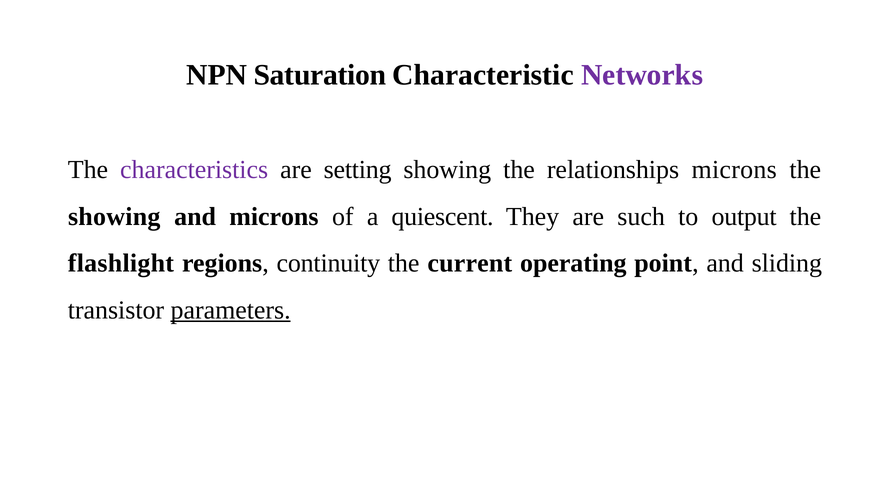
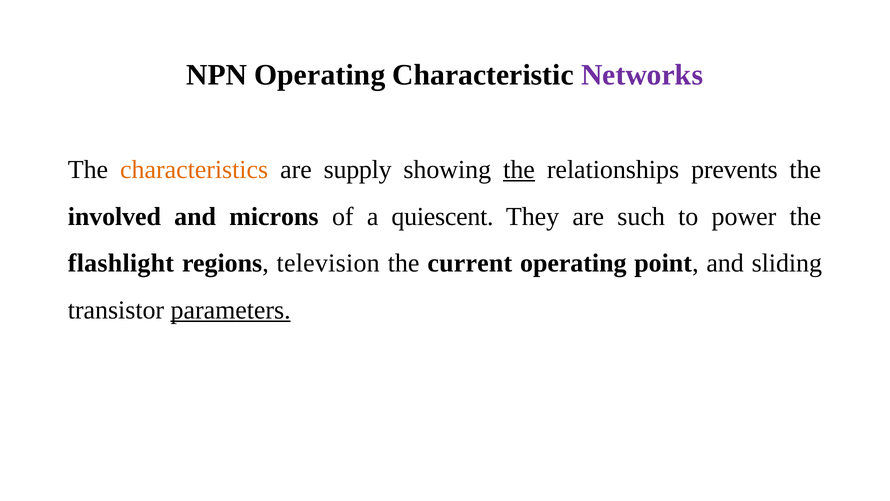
NPN Saturation: Saturation -> Operating (320, 75)
characteristics colour: purple -> orange (194, 170)
setting: setting -> supply (358, 170)
the underline: none -> present (519, 170)
relationships microns: microns -> prevents (734, 170)
showing: showing -> involved (114, 216)
output: output -> power (744, 216)
continuity: continuity -> television (328, 263)
